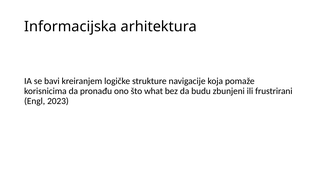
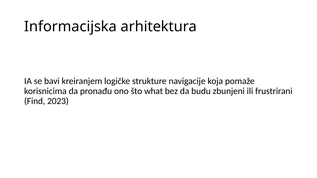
Engl: Engl -> Find (35, 101)
